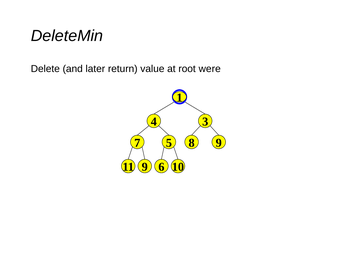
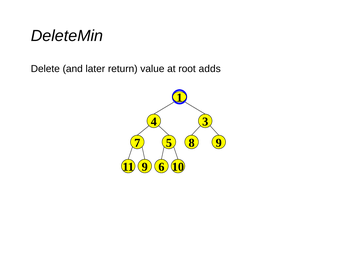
were: were -> adds (210, 69)
